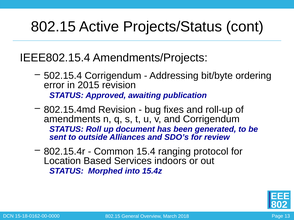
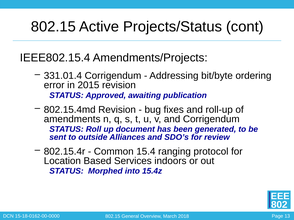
502.15.4: 502.15.4 -> 331.01.4 (63, 76)
